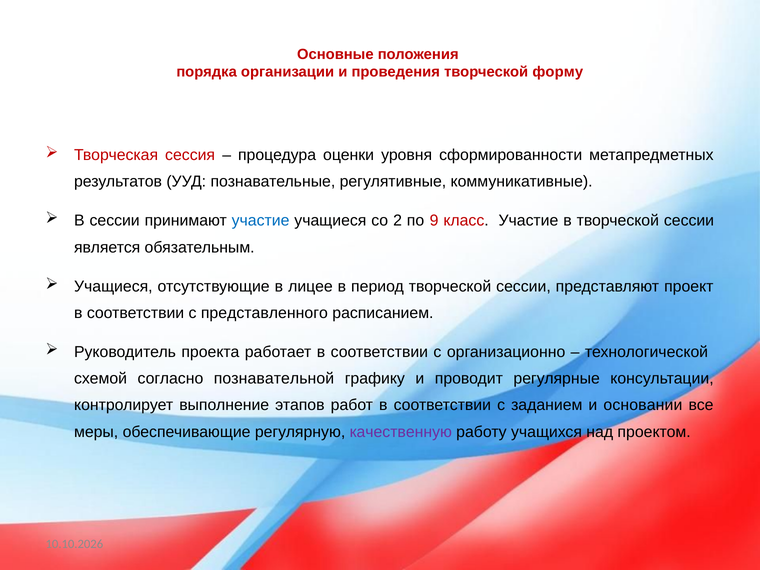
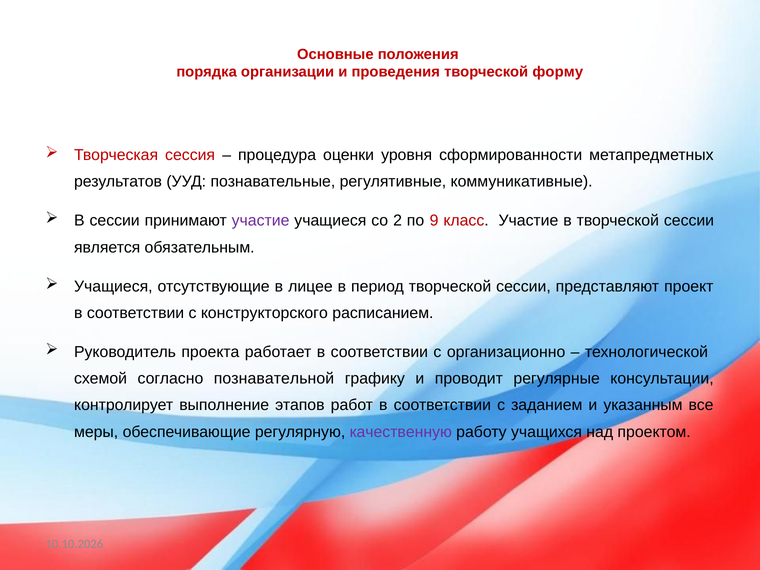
участие colour: blue -> purple (261, 221)
представленного: представленного -> конструкторского (264, 313)
основании: основании -> указанным (643, 405)
